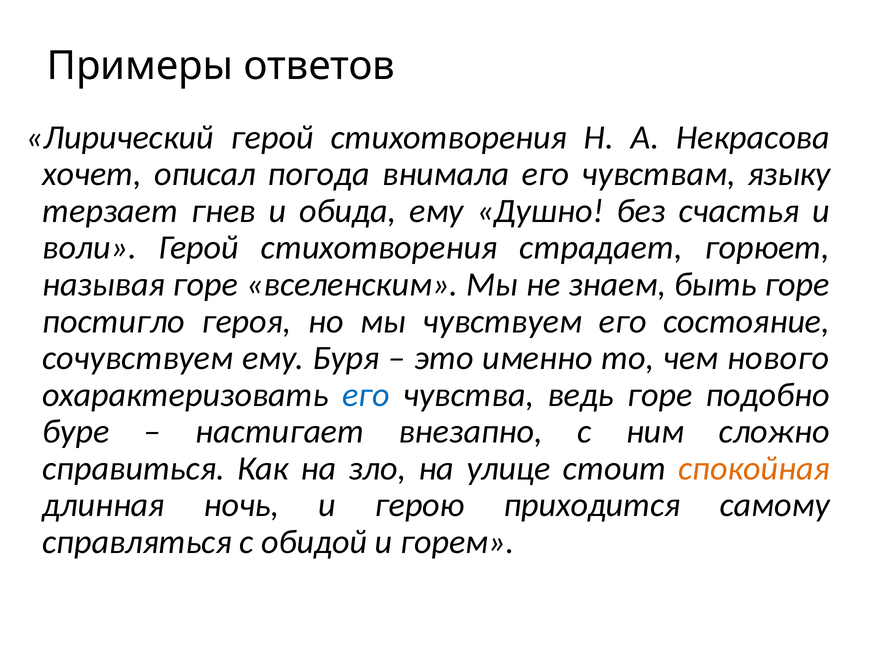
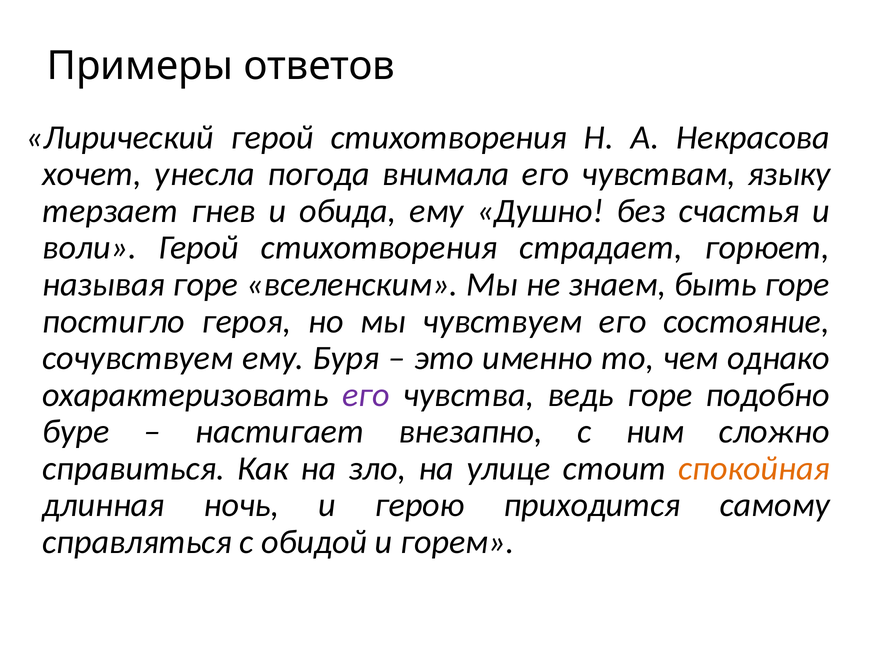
описал: описал -> унесла (205, 174)
нового: нового -> однако (779, 358)
его colour: blue -> purple (366, 395)
